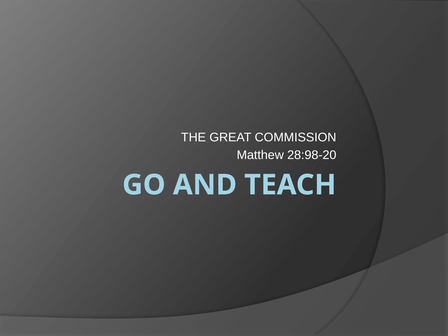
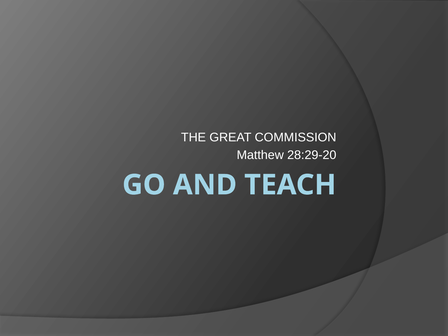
28:98-20: 28:98-20 -> 28:29-20 (312, 155)
